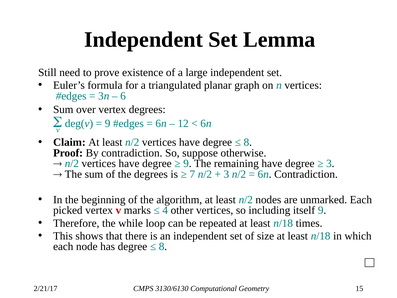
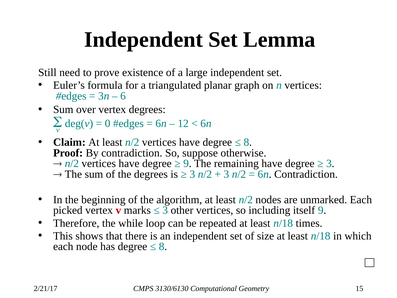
9: 9 -> 0 (108, 123)
7: 7 -> 3 (192, 174)
4: 4 -> 3 (165, 210)
